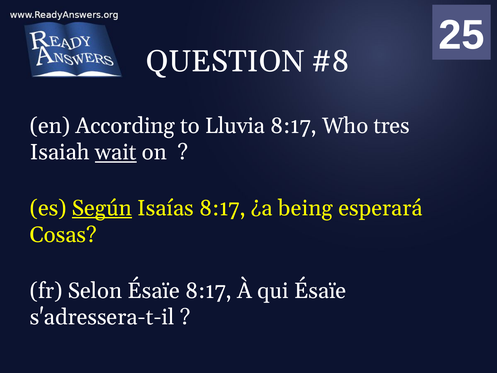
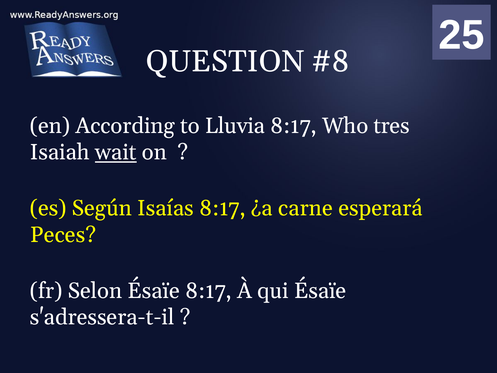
Según underline: present -> none (102, 208)
being: being -> carne (306, 208)
Cosas: Cosas -> Peces (63, 235)
